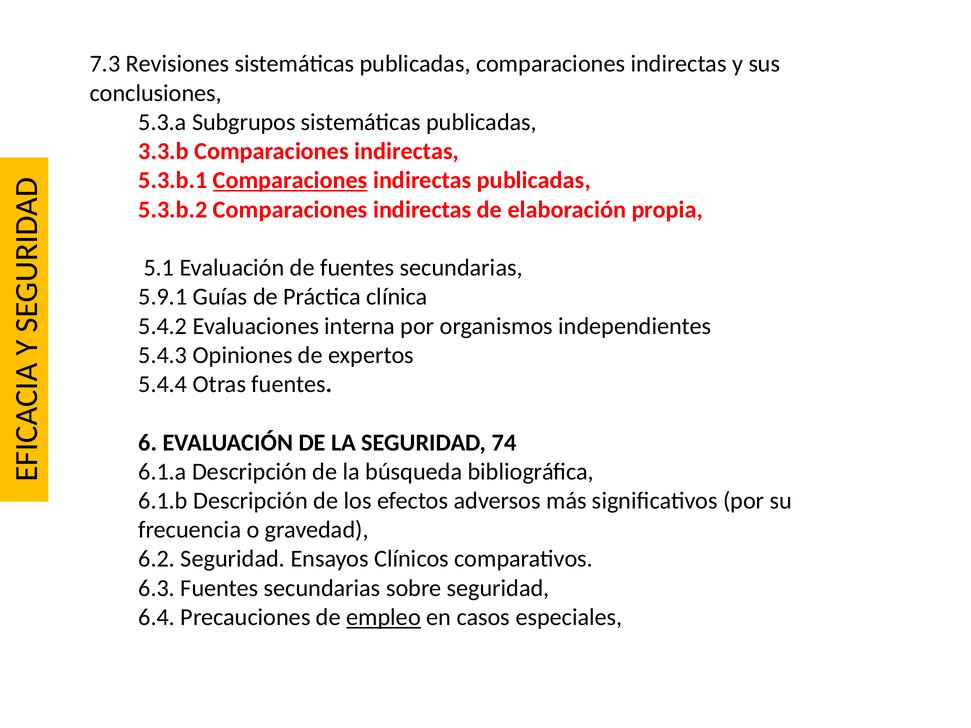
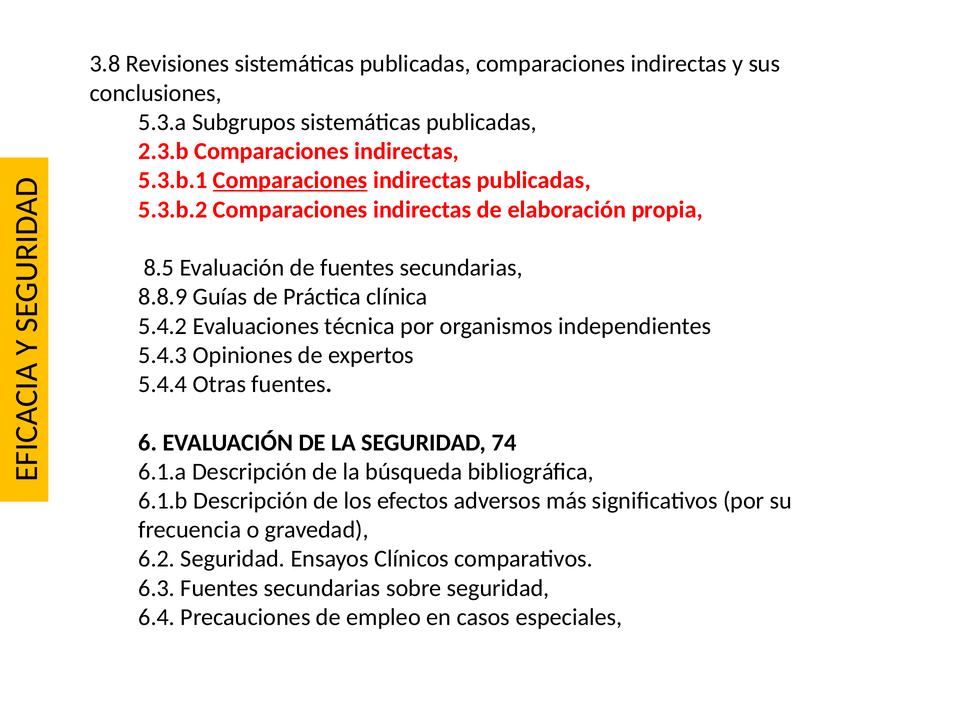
7.3: 7.3 -> 3.8 (105, 64)
3.3.b: 3.3.b -> 2.3.b (164, 151)
5.1: 5.1 -> 8.5 (159, 268)
5.9.1: 5.9.1 -> 8.8.9 (163, 297)
interna: interna -> técnica (360, 326)
empleo underline: present -> none (384, 617)
